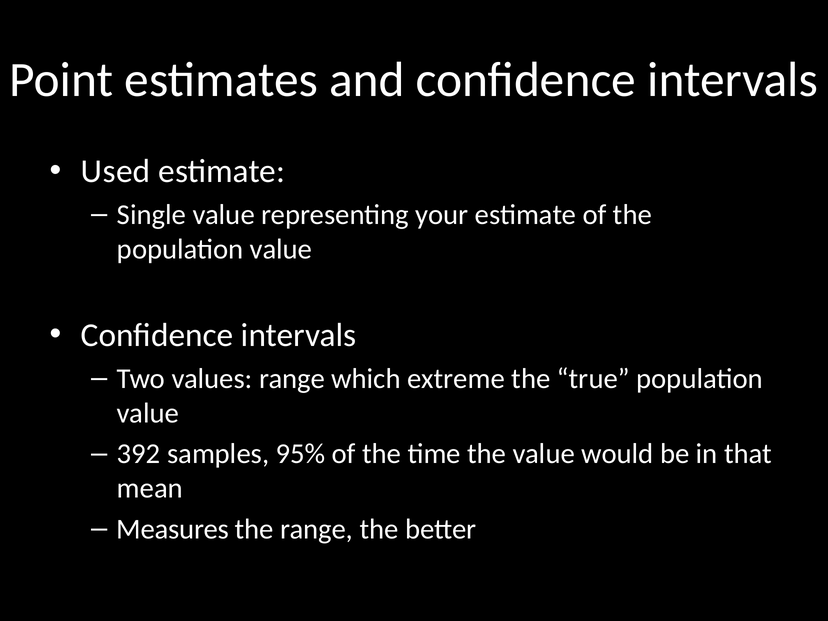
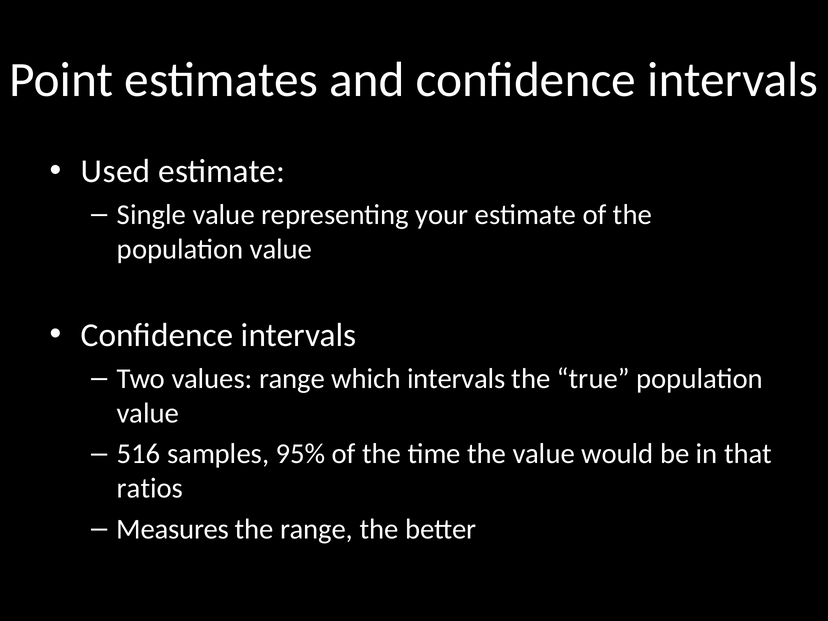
which extreme: extreme -> intervals (456, 379)
392: 392 -> 516 (139, 454)
mean: mean -> ratios (150, 488)
